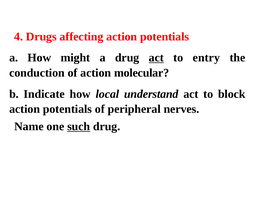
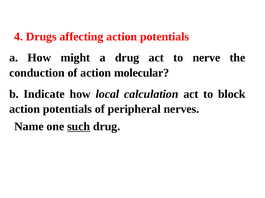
act underline: present -> none (156, 58)
entry: entry -> nerve (206, 58)
understand: understand -> calculation (151, 94)
